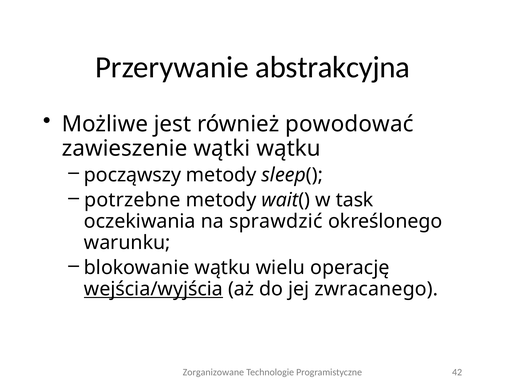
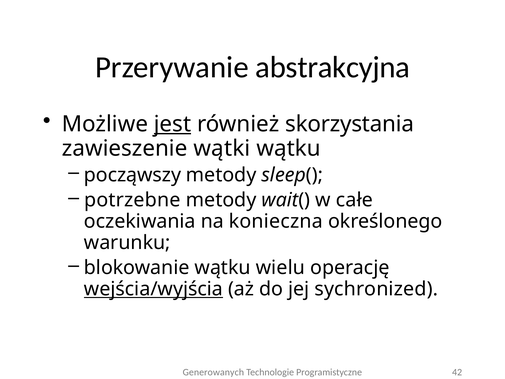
jest underline: none -> present (173, 124)
powodować: powodować -> skorzystania (350, 124)
task: task -> całe (354, 200)
sprawdzić: sprawdzić -> konieczna (276, 221)
zwracanego: zwracanego -> sychronized (376, 289)
Zorganizowane: Zorganizowane -> Generowanych (213, 372)
